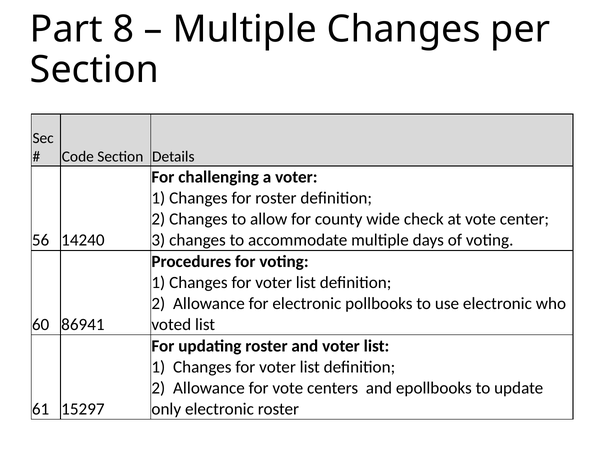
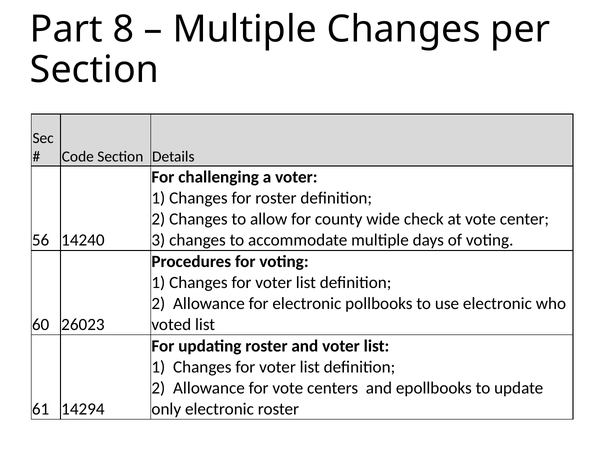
86941: 86941 -> 26023 (83, 325)
15297: 15297 -> 14294 (83, 409)
